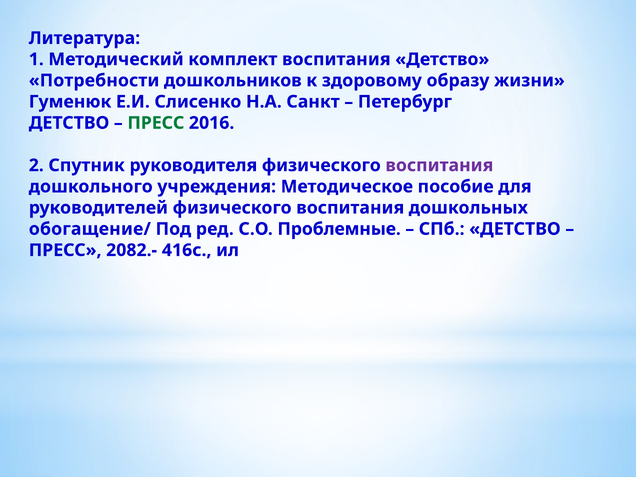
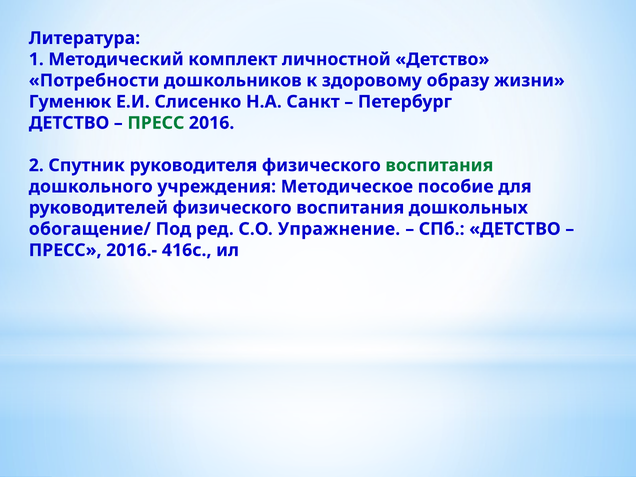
комплект воспитания: воспитания -> личностной (336, 59)
воспитания colour: purple -> green (439, 165)
Проблемные: Проблемные -> Упражнение (339, 229)
2082.-: 2082.- -> 2016.- (132, 250)
